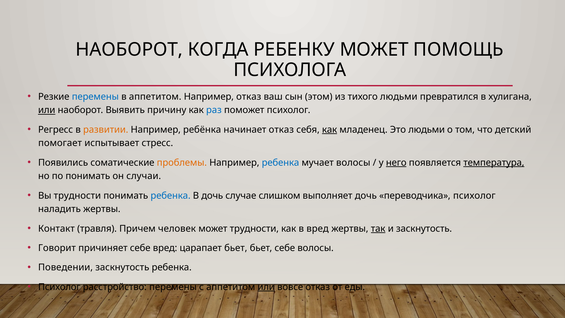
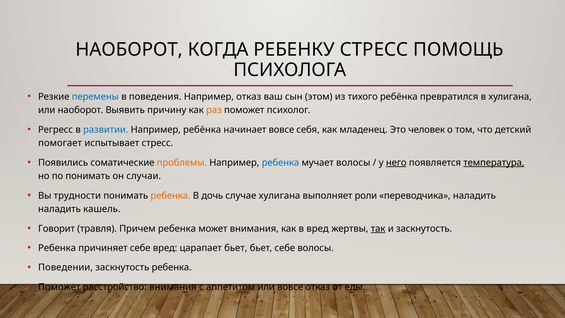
РЕБЕНКУ МОЖЕТ: МОЖЕТ -> СТРЕСС (374, 49)
в аппетитом: аппетитом -> поведения (155, 97)
тихого людьми: людьми -> ребёнка (399, 97)
или underline: present -> none (47, 110)
раз colour: blue -> orange (214, 110)
развитии colour: orange -> blue (106, 130)
начинает отказ: отказ -> вовсе (281, 130)
как underline: present -> none (330, 130)
Это людьми: людьми -> человек (427, 130)
ребенка colour: blue -> orange (171, 196)
случае слишком: слишком -> хулигана (279, 196)
выполняет дочь: дочь -> роли (366, 196)
переводчика психолог: психолог -> наладить (474, 196)
наладить жертвы: жертвы -> кашель (102, 209)
Контакт: Контакт -> Говорит (57, 229)
Причем человек: человек -> ребенка (177, 229)
может трудности: трудности -> внимания (254, 229)
Говорит: Говорит -> Ребенка (57, 248)
Психолог: Психолог -> Поможет (59, 287)
расстройство перемены: перемены -> внимания (173, 287)
или underline: present -> none (266, 287)
